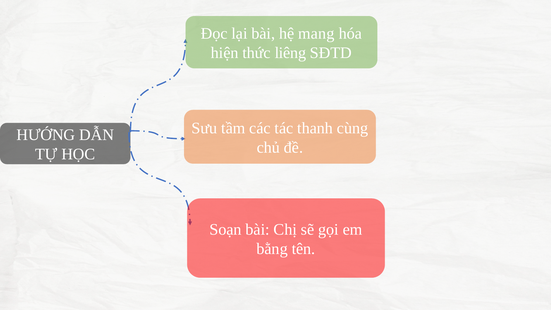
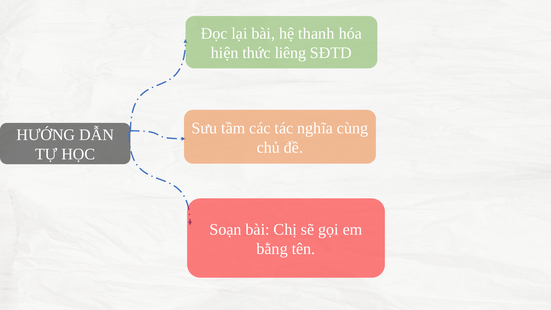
mang: mang -> thanh (316, 34)
thanh: thanh -> nghĩa (315, 128)
